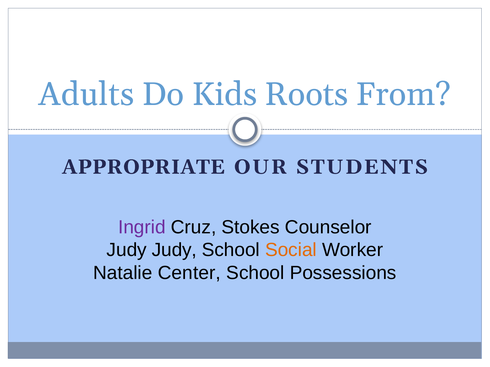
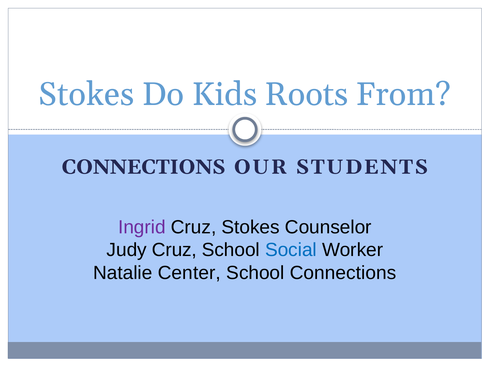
Adults: Adults -> Stokes (86, 95)
APPROPRIATE: APPROPRIATE -> CONNECTIONS (144, 167)
Judy Judy: Judy -> Cruz (174, 250)
Social colour: orange -> blue (291, 250)
School Possessions: Possessions -> Connections (343, 273)
